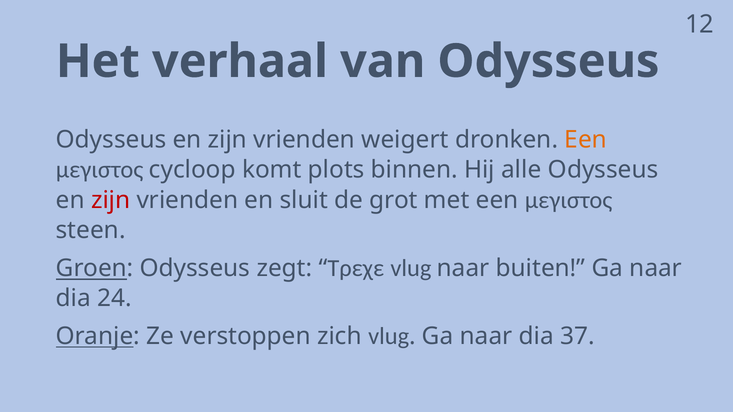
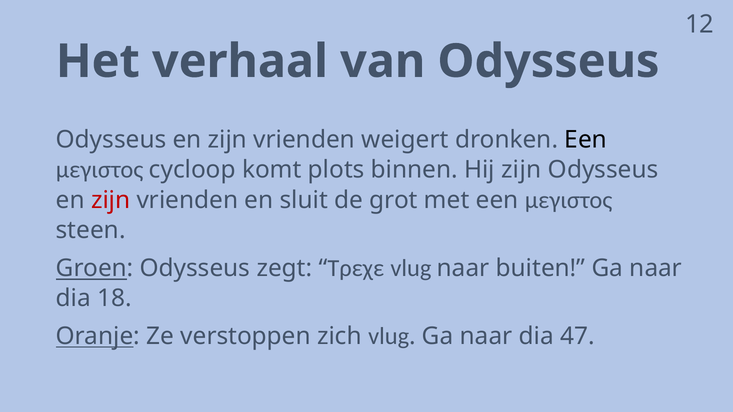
Een colour: orange -> black (586, 140)
Hij alle: alle -> zijn (521, 170)
24: 24 -> 18 (114, 299)
37: 37 -> 47 (577, 336)
